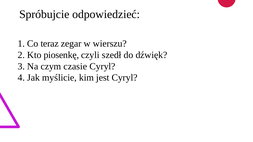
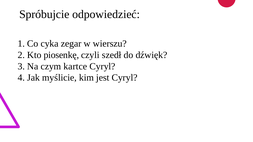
teraz: teraz -> cyka (50, 44)
czasie: czasie -> kartce (75, 66)
